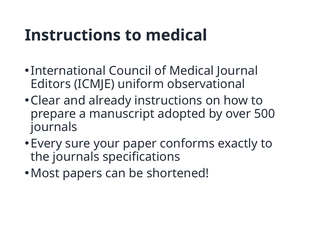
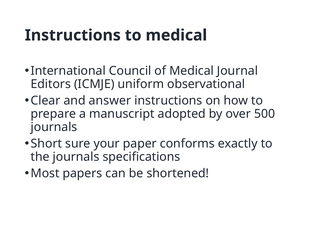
already: already -> answer (110, 101)
Every: Every -> Short (46, 144)
